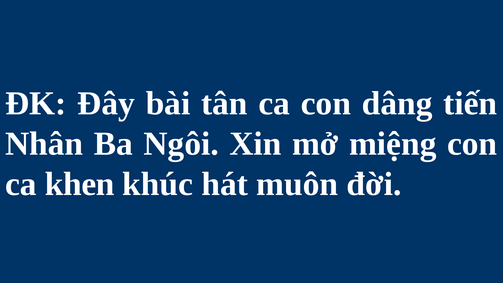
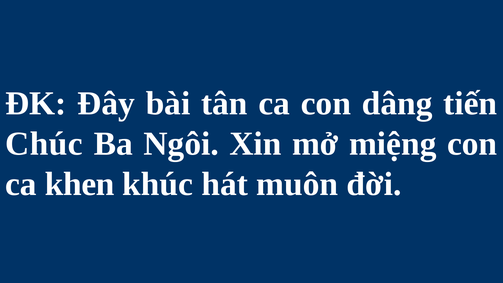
Nhân: Nhân -> Chúc (44, 144)
